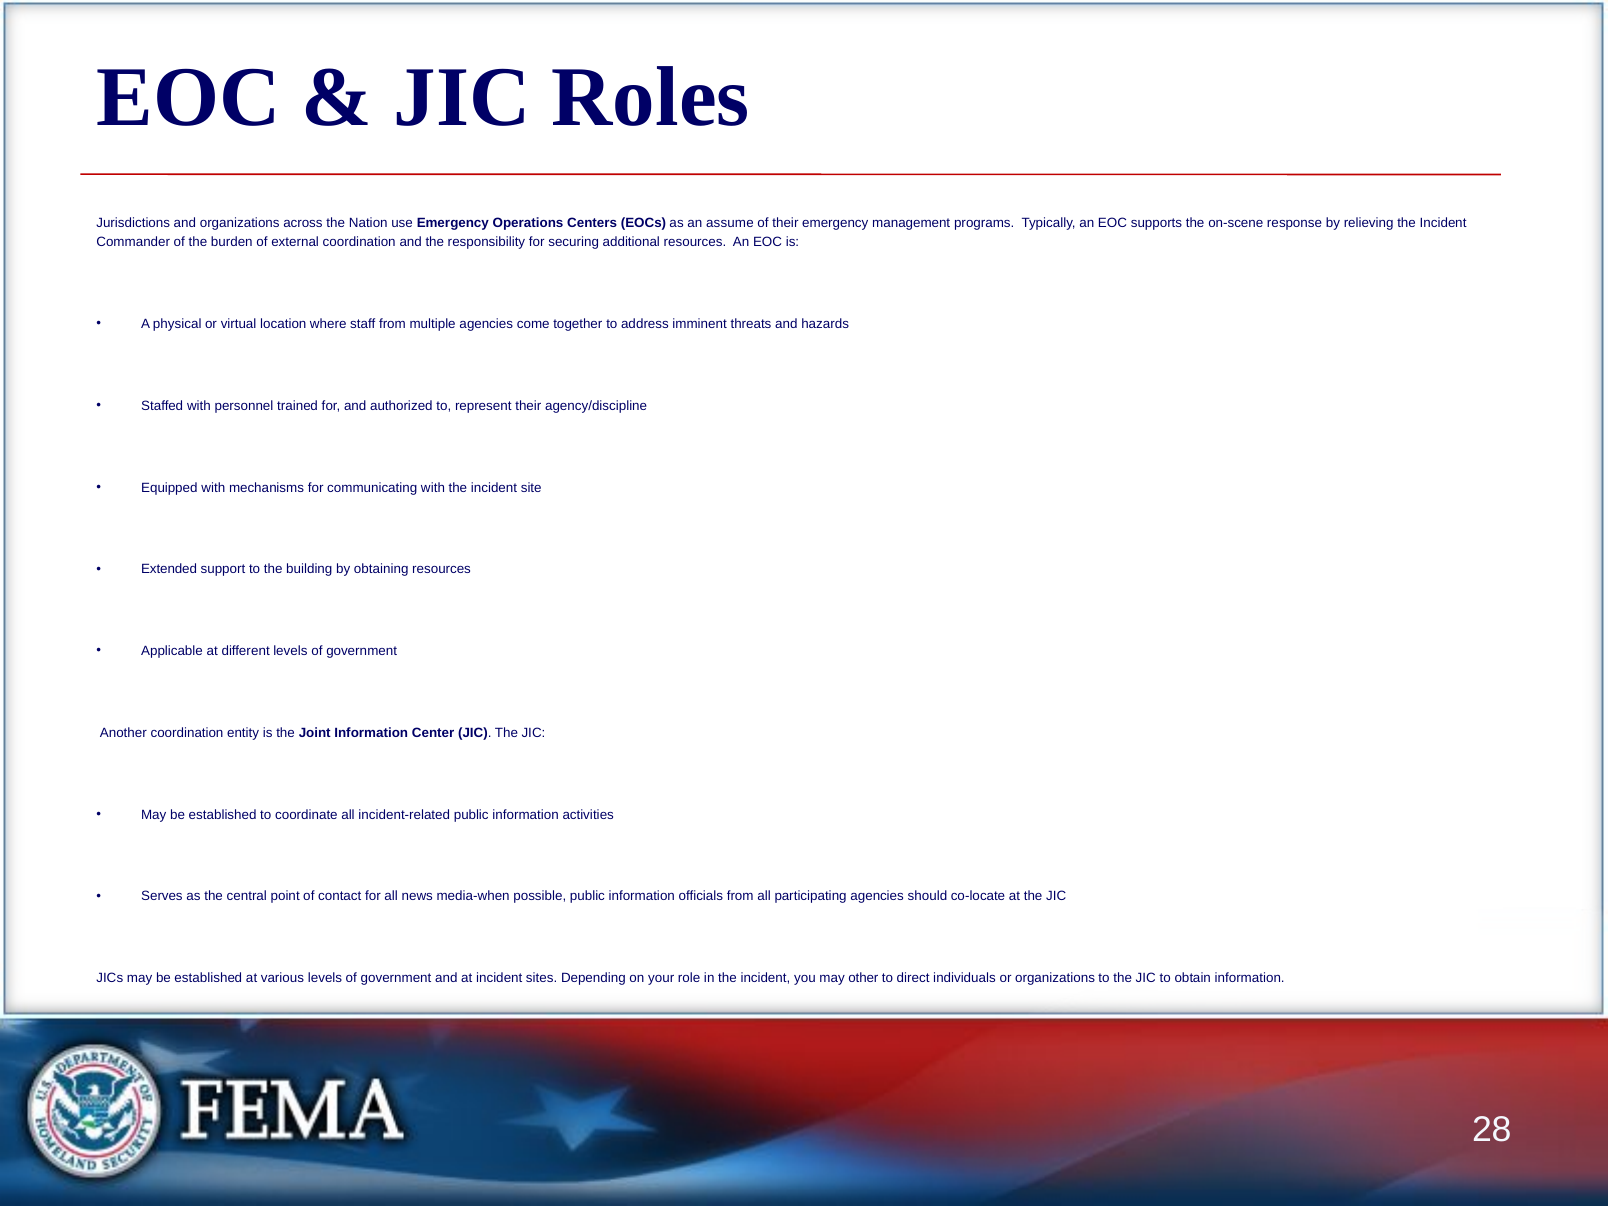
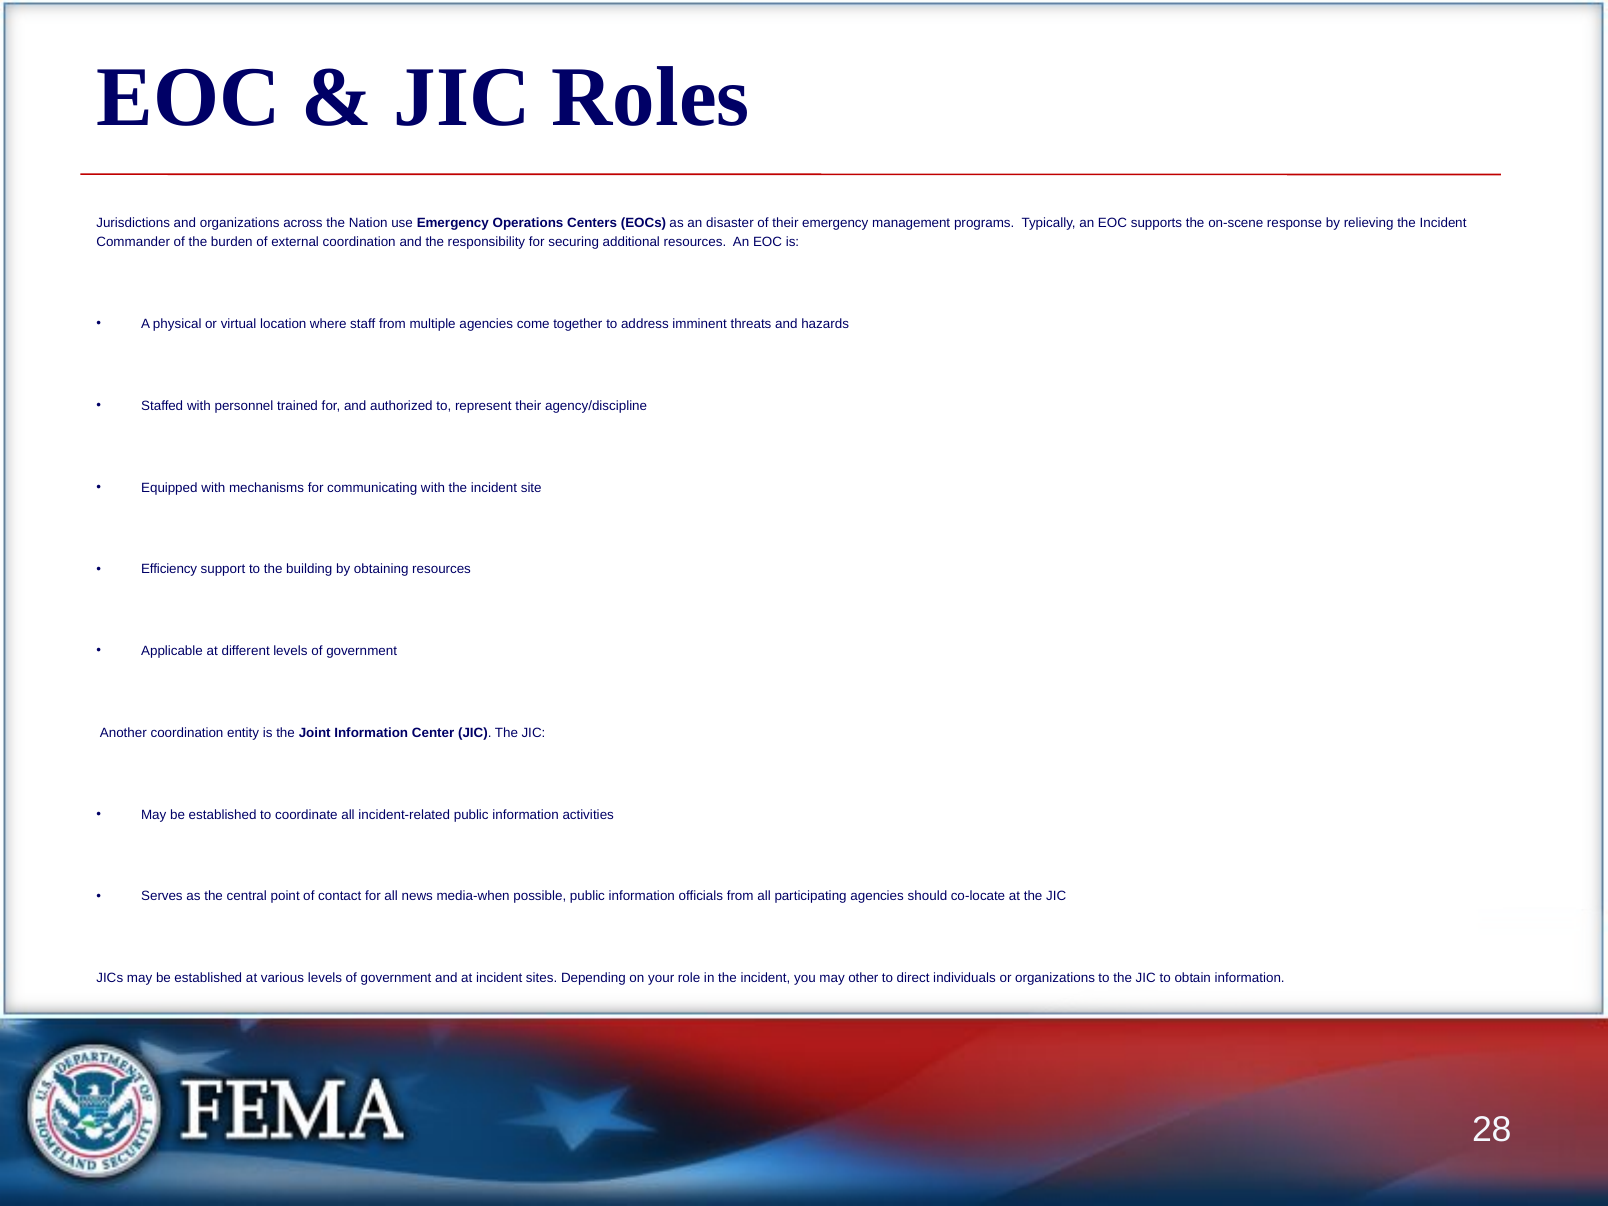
assume: assume -> disaster (730, 223)
Extended: Extended -> Efficiency (169, 569)
